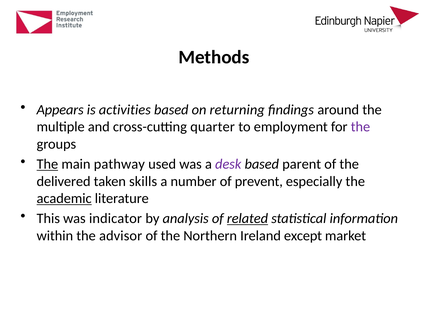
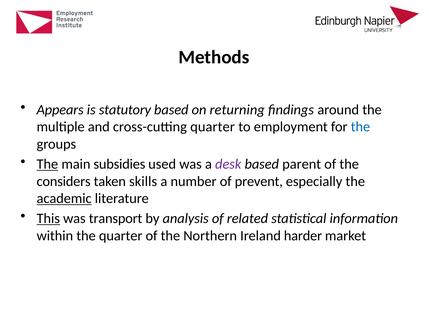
activities: activities -> statutory (125, 110)
the colour: purple -> blue (360, 127)
pathway: pathway -> subsidies (119, 164)
delivered: delivered -> considers (64, 181)
This underline: none -> present (48, 218)
indicator: indicator -> transport (116, 218)
related underline: present -> none (247, 218)
the advisor: advisor -> quarter (121, 236)
except: except -> harder (303, 236)
